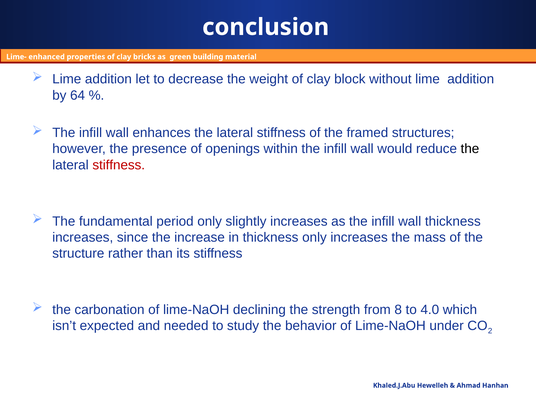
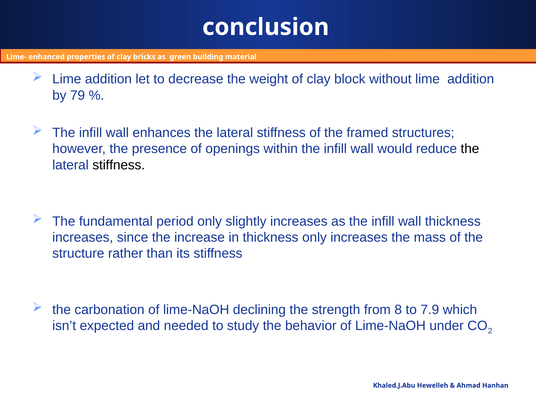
64: 64 -> 79 (78, 95)
stiffness colour: red -> black (119, 165)
4.0: 4.0 -> 7.9 (430, 310)
